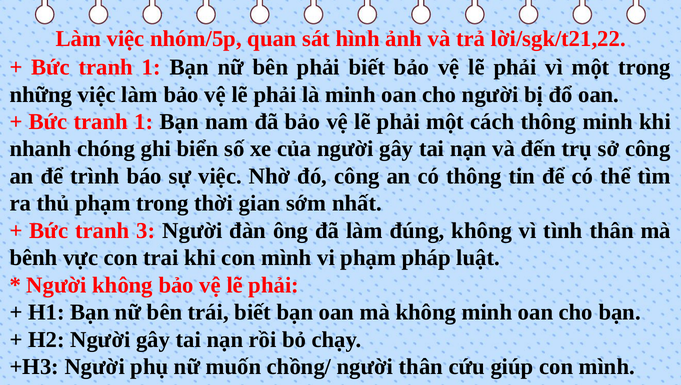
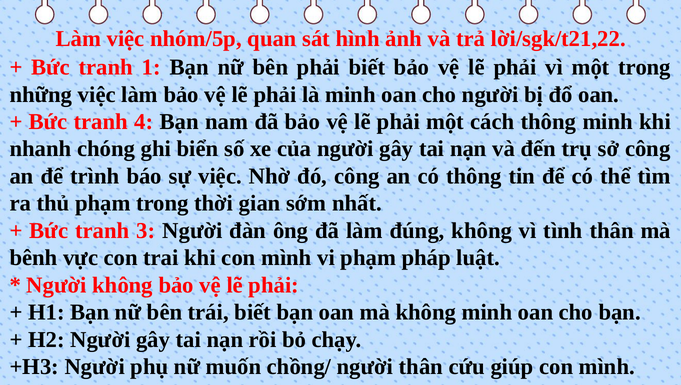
1: 1 -> 4 (144, 122)
